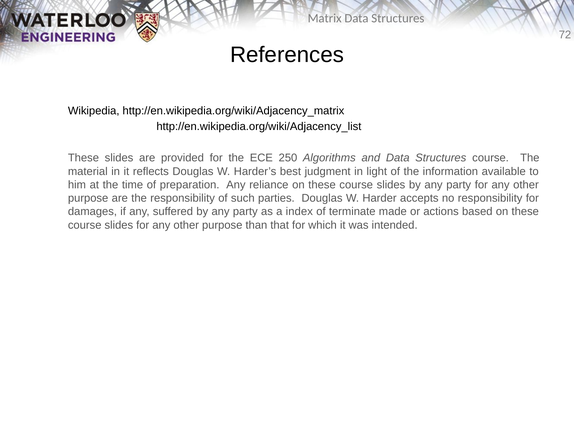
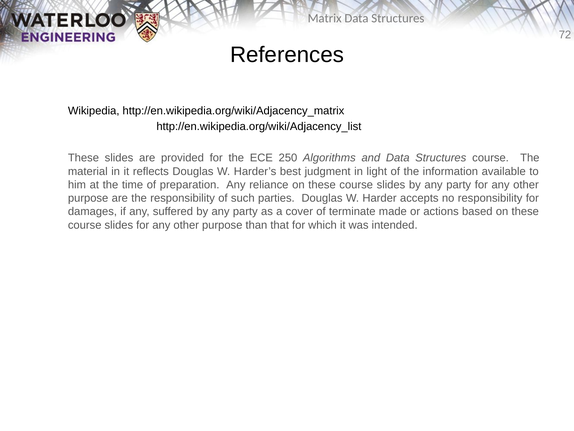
index: index -> cover (299, 211)
